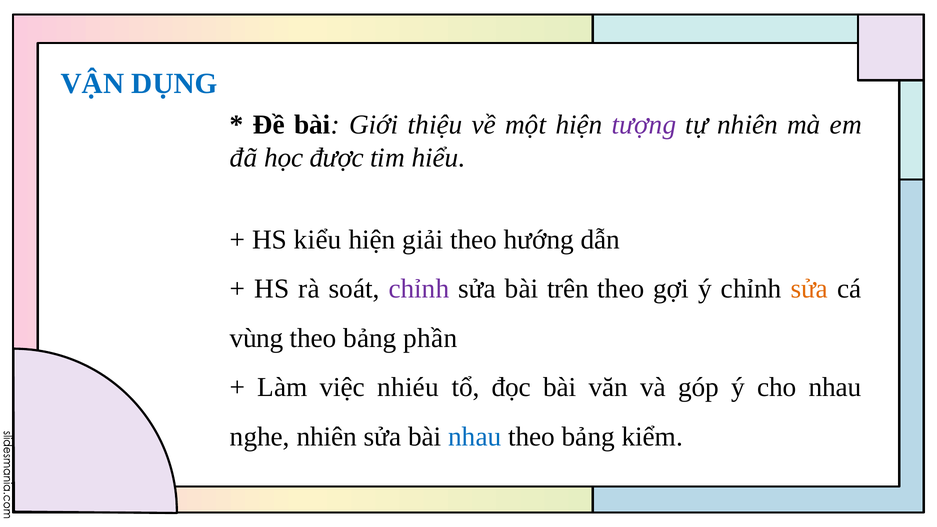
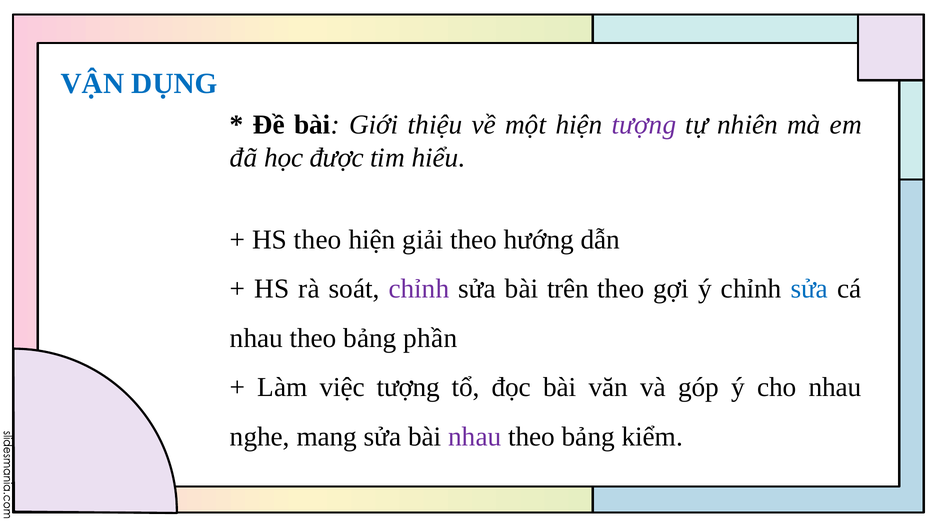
HS kiểu: kiểu -> theo (318, 240)
sửa colour: orange -> blue (809, 289)
vùng: vùng -> nhau (256, 338)
việc nhiéu: nhiéu -> tượng (408, 387)
nghe nhiên: nhiên -> mang (327, 437)
nhau colour: blue -> purple (475, 437)
